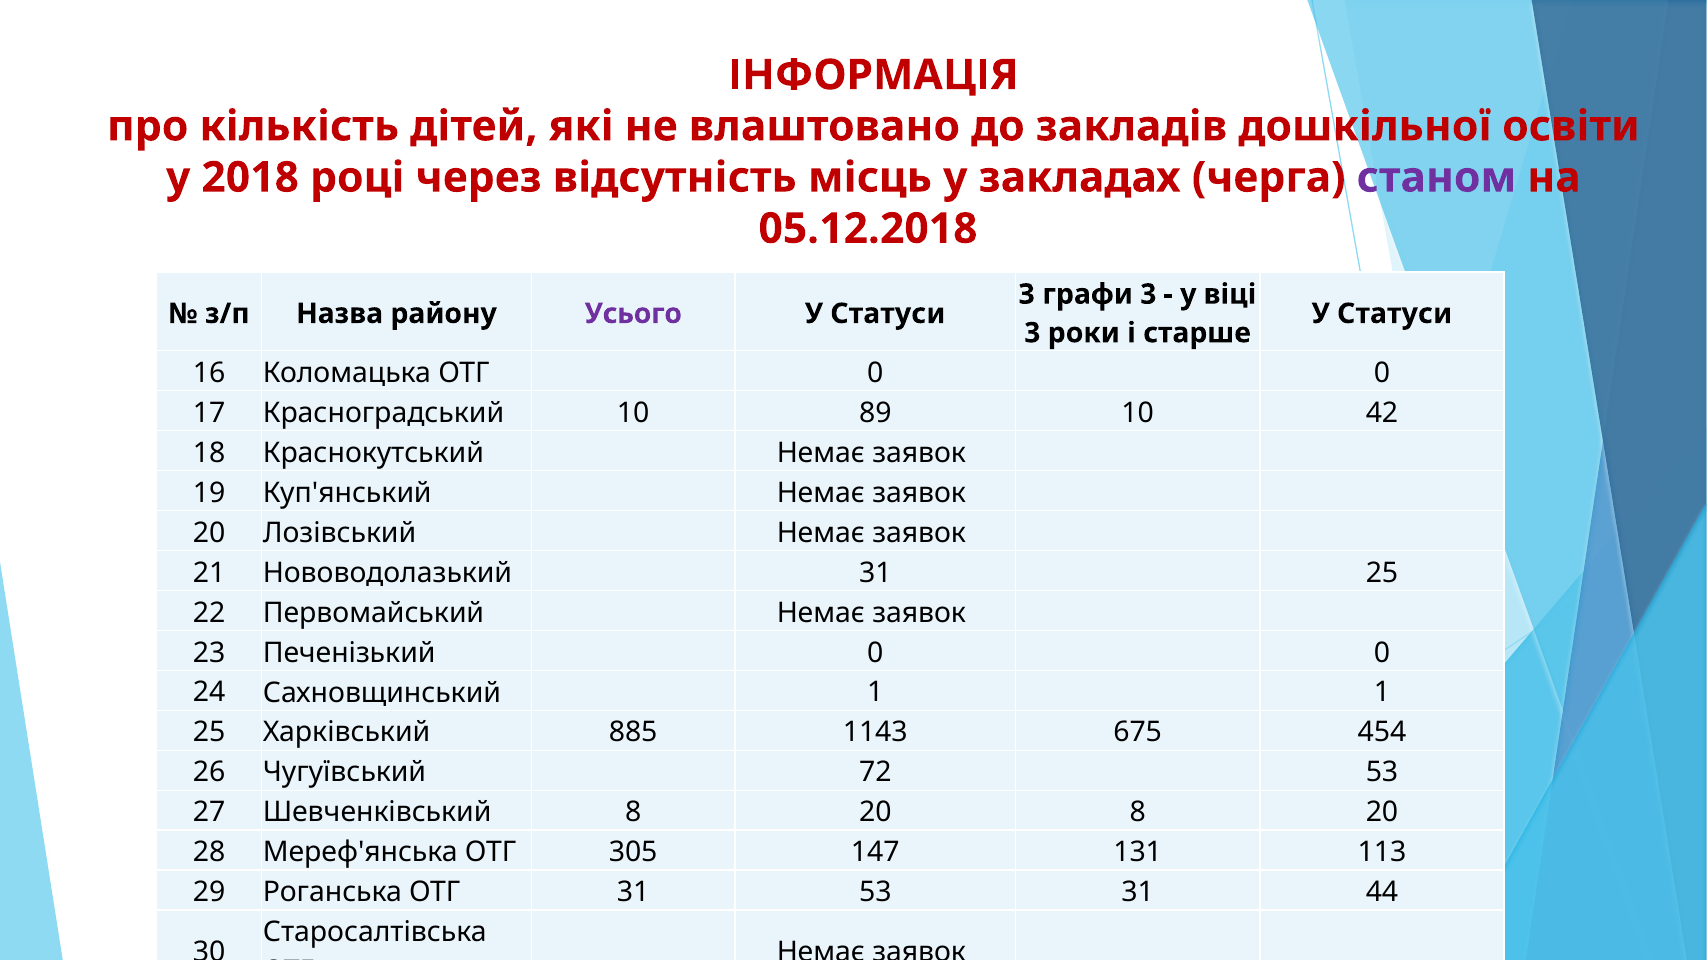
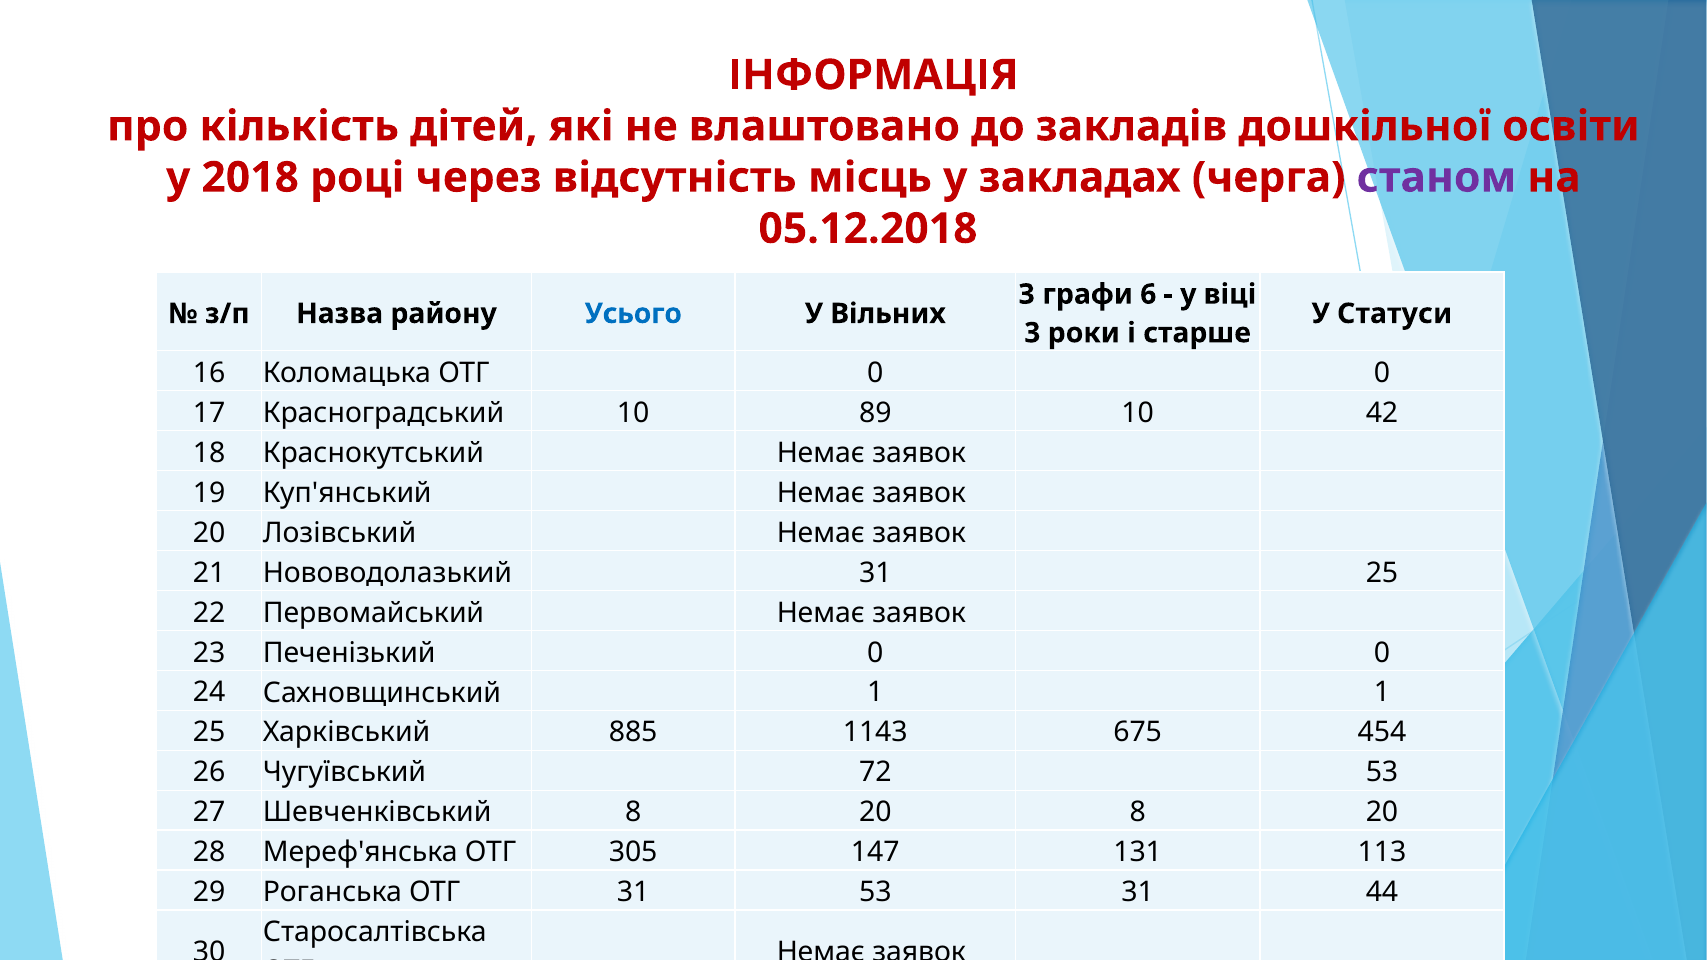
графи 3: 3 -> 6 (1148, 294)
Усього colour: purple -> blue (633, 314)
Статуси: Статуси -> Вільних (888, 314)
